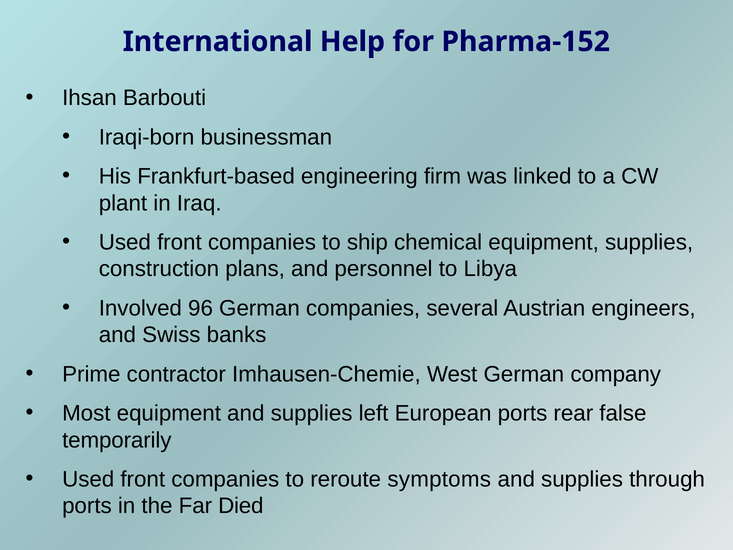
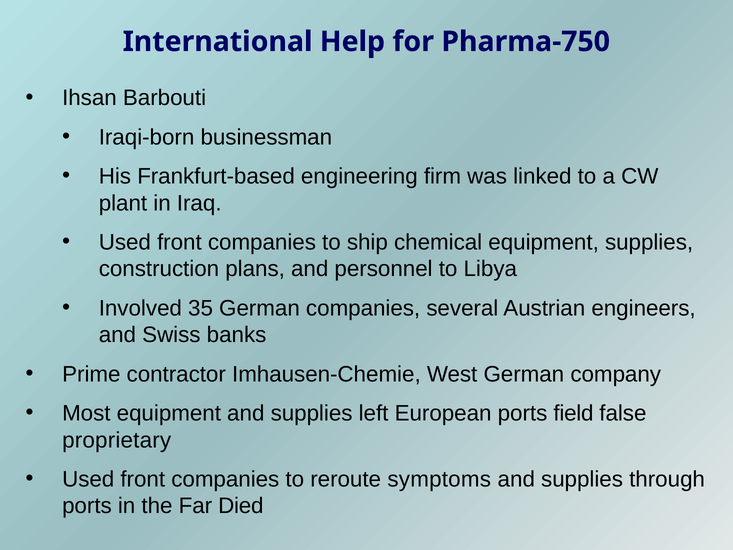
Pharma-152: Pharma-152 -> Pharma-750 (526, 42)
96: 96 -> 35 (201, 308)
rear: rear -> field (573, 413)
temporarily: temporarily -> proprietary (117, 440)
